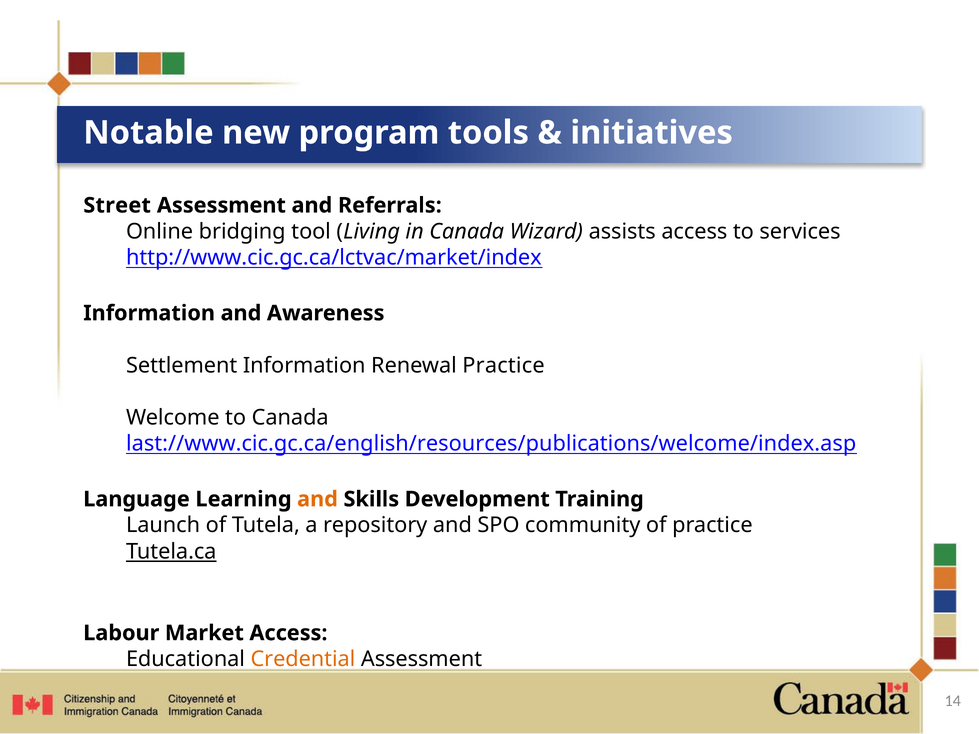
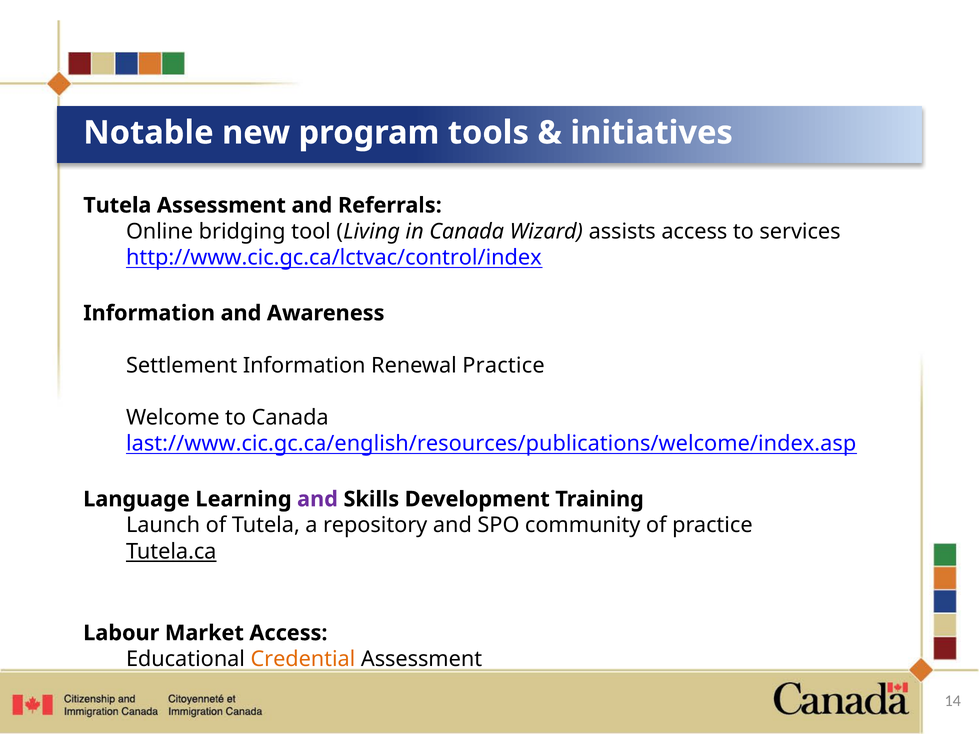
Street: Street -> Tutela (117, 205)
http://www.cic.gc.ca/lctvac/market/index: http://www.cic.gc.ca/lctvac/market/index -> http://www.cic.gc.ca/lctvac/control/index (334, 258)
and colour: orange -> purple (317, 499)
